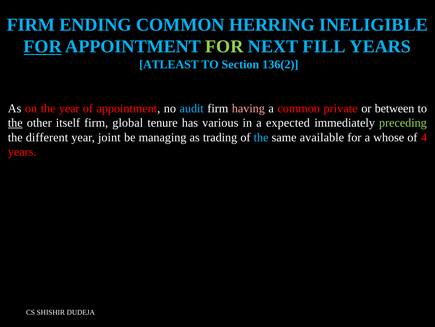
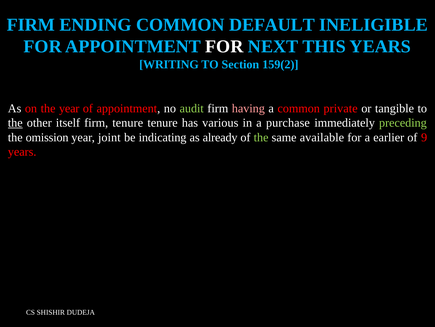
HERRING: HERRING -> DEFAULT (272, 25)
FOR underline: present -> none (43, 47)
FOR colour: light green -> white (224, 47)
FILL: FILL -> THIS (324, 47)
ATLEAST: ATLEAST -> WRITING (169, 64)
136(2: 136(2 -> 159(2 (280, 64)
audit colour: light blue -> light green (192, 108)
between: between -> tangible (394, 108)
firm global: global -> tenure (128, 123)
expected: expected -> purchase (288, 123)
different: different -> omission (47, 137)
managing: managing -> indicating (163, 137)
trading: trading -> already (220, 137)
the colour: light blue -> light green (261, 137)
whose: whose -> earlier (389, 137)
4: 4 -> 9 (424, 137)
